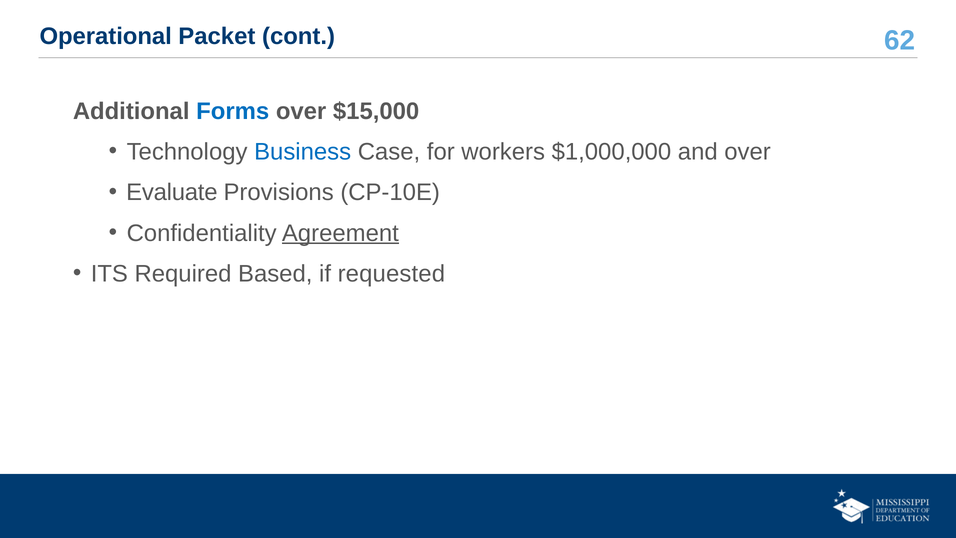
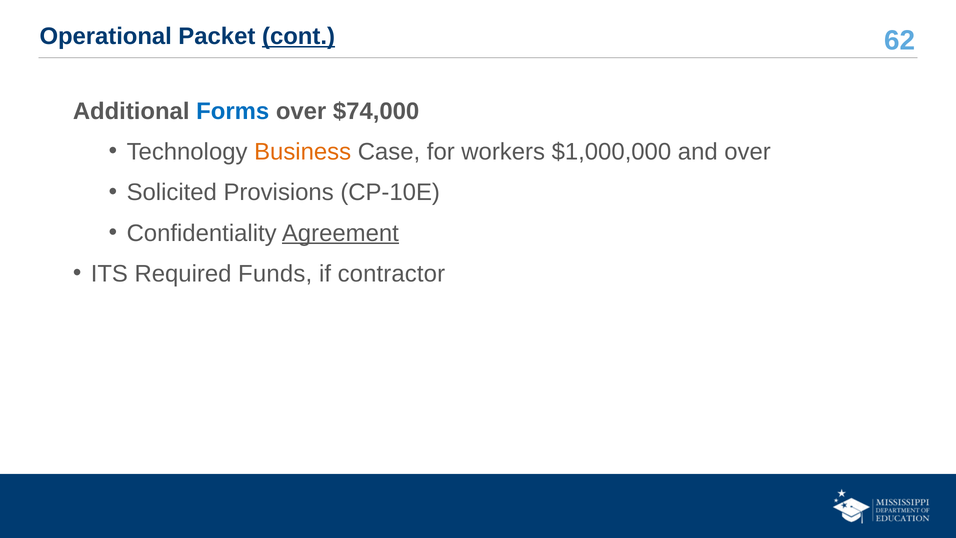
cont underline: none -> present (299, 36)
$15,000: $15,000 -> $74,000 (376, 111)
Business colour: blue -> orange (303, 152)
Evaluate: Evaluate -> Solicited (172, 192)
Based: Based -> Funds (275, 274)
requested: requested -> contractor (391, 274)
